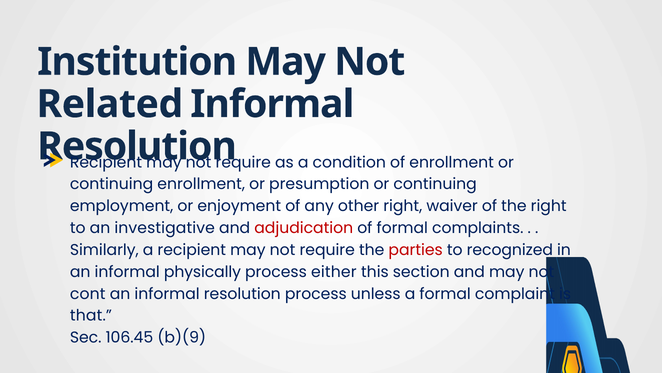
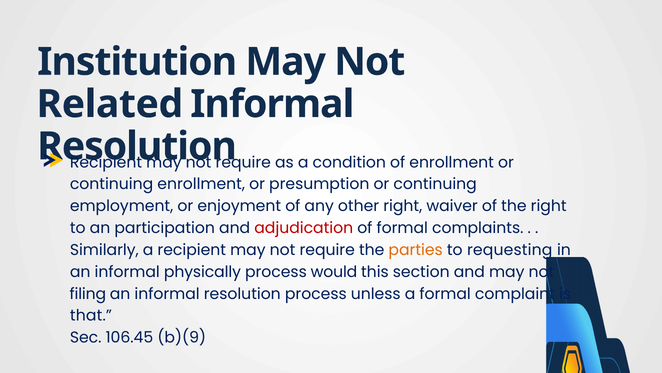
investigative: investigative -> participation (165, 228)
parties colour: red -> orange (416, 250)
recognized: recognized -> requesting (510, 250)
either: either -> would (334, 272)
cont: cont -> filing (88, 293)
